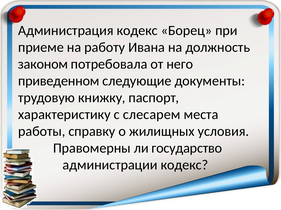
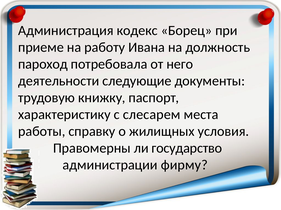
законом: законом -> пароход (43, 64)
приведенном: приведенном -> деятельности (59, 81)
администрации кодекс: кодекс -> фирму (184, 165)
